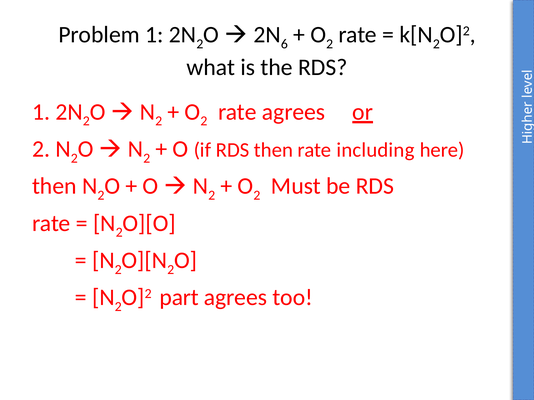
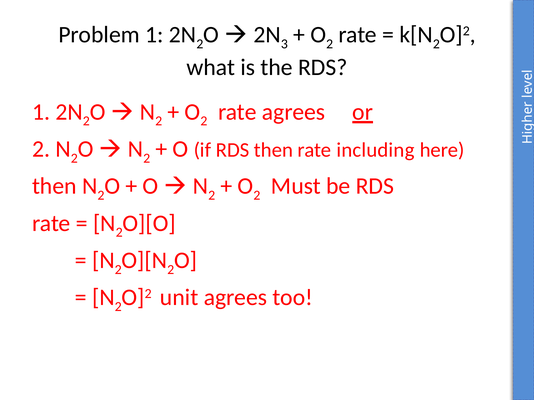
6: 6 -> 3 (284, 44)
part: part -> unit (179, 298)
